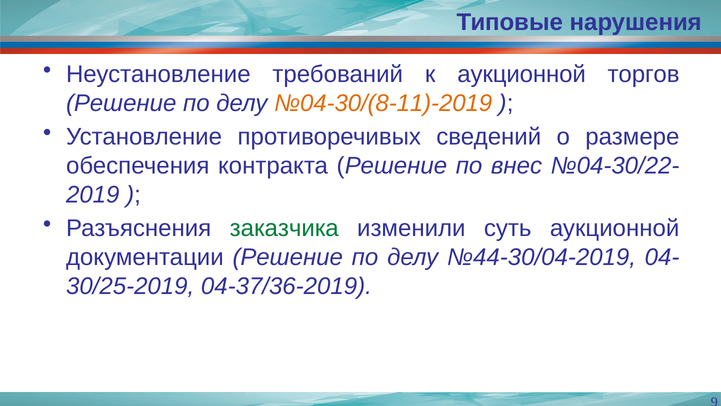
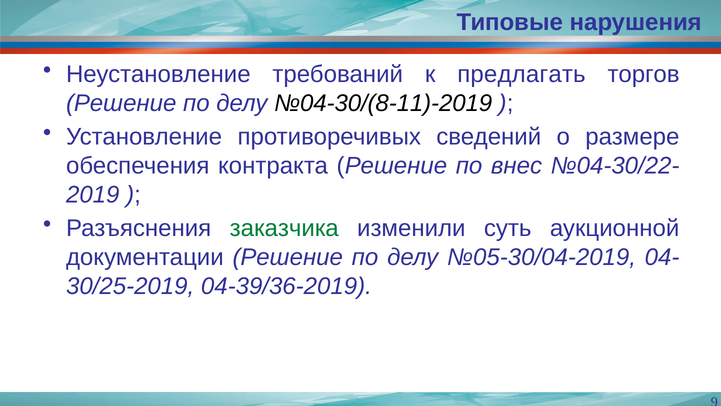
к аукционной: аукционной -> предлагать (521, 74)
№04-30/(8-11)-2019 colour: orange -> black (383, 103)
№44-30/04-2019: №44-30/04-2019 -> №05-30/04-2019 (542, 257)
04-37/36-2019: 04-37/36-2019 -> 04-39/36-2019 (286, 286)
